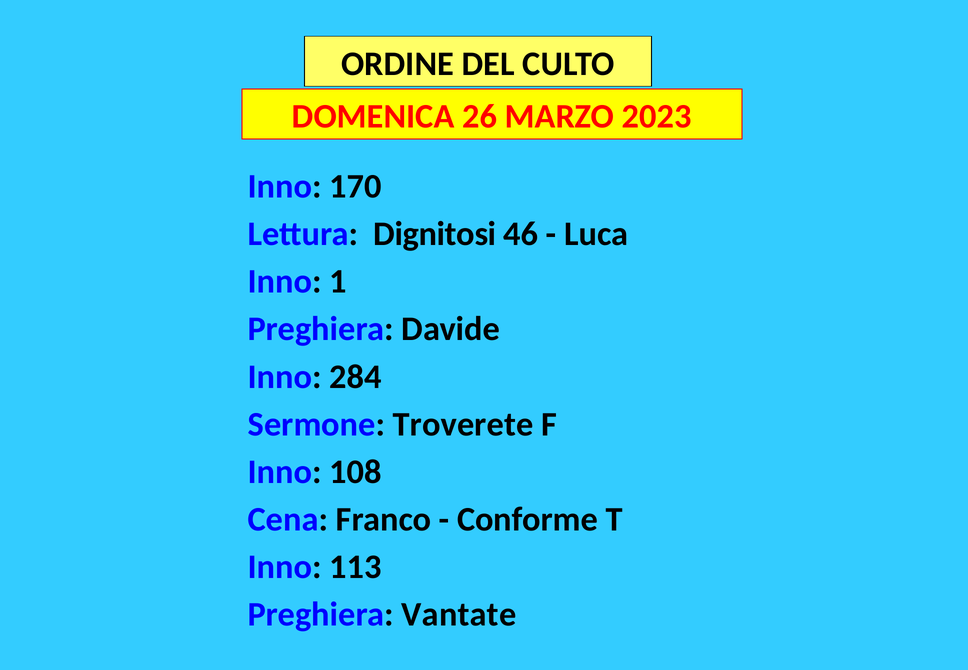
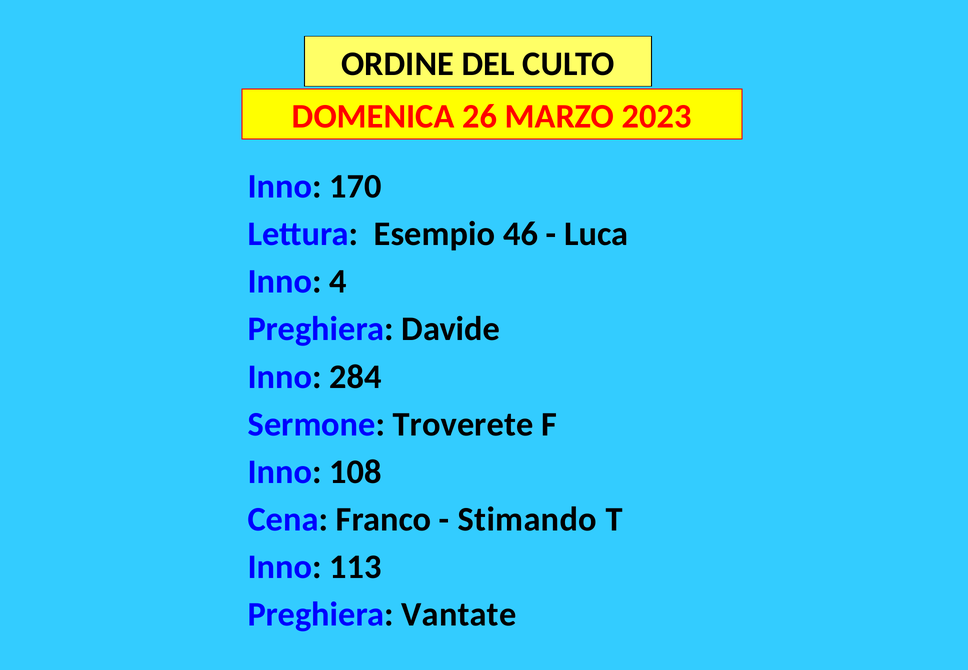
Dignitosi: Dignitosi -> Esempio (435, 234)
1: 1 -> 4 (338, 282)
Conforme: Conforme -> Stimando (527, 519)
